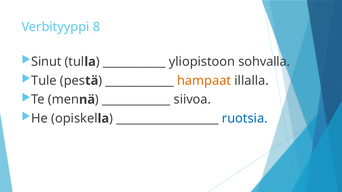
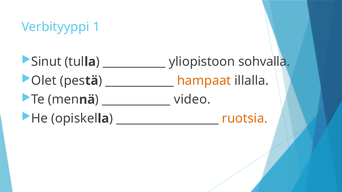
8: 8 -> 1 (96, 27)
Tule: Tule -> Olet (44, 81)
siivoa: siivoa -> video (192, 100)
ruotsia colour: blue -> orange (245, 119)
